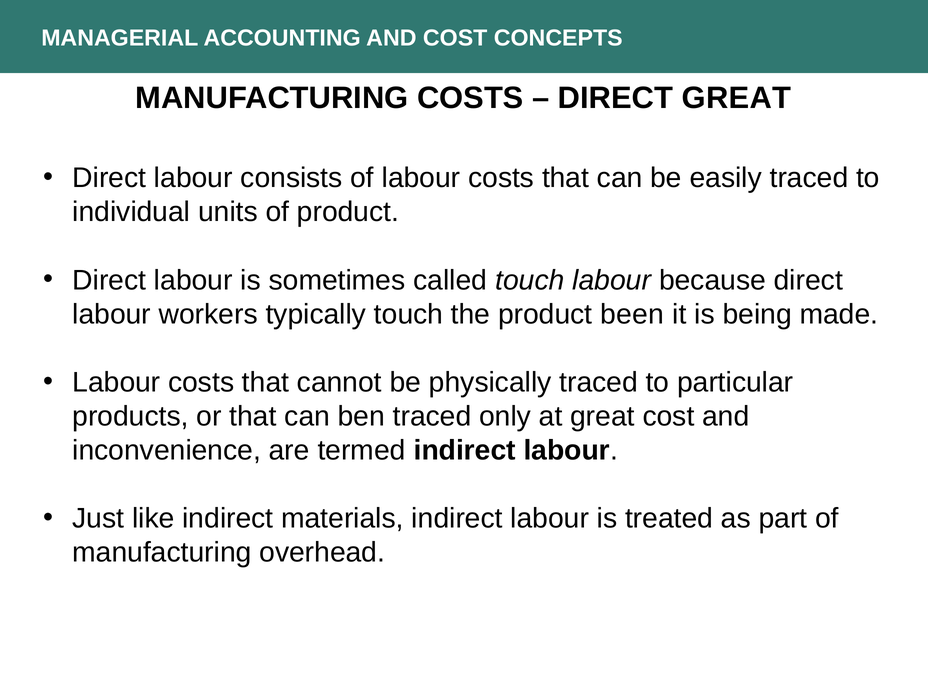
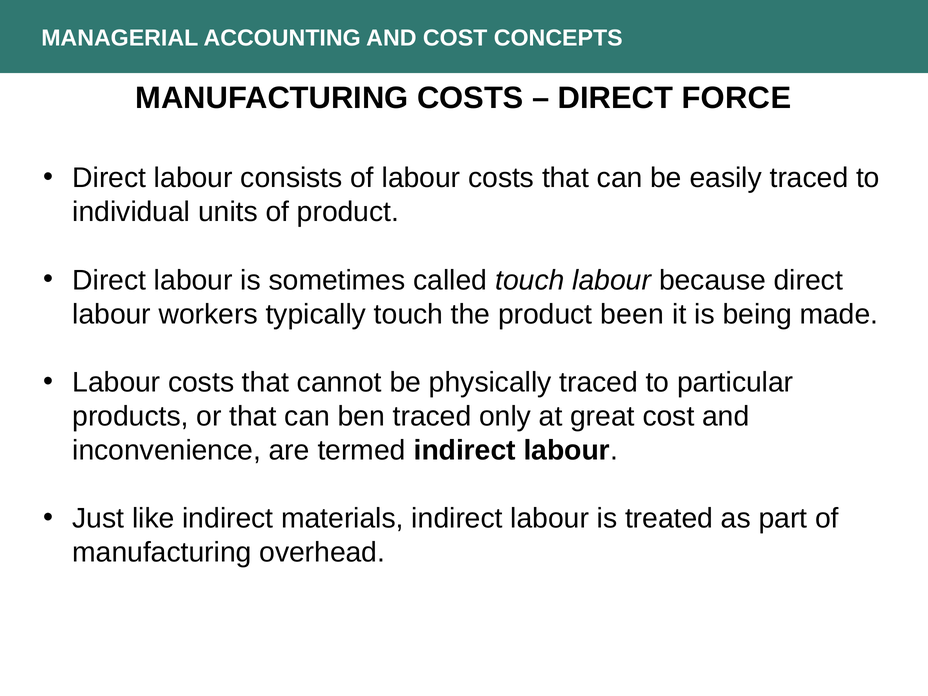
DIRECT GREAT: GREAT -> FORCE (736, 98)
